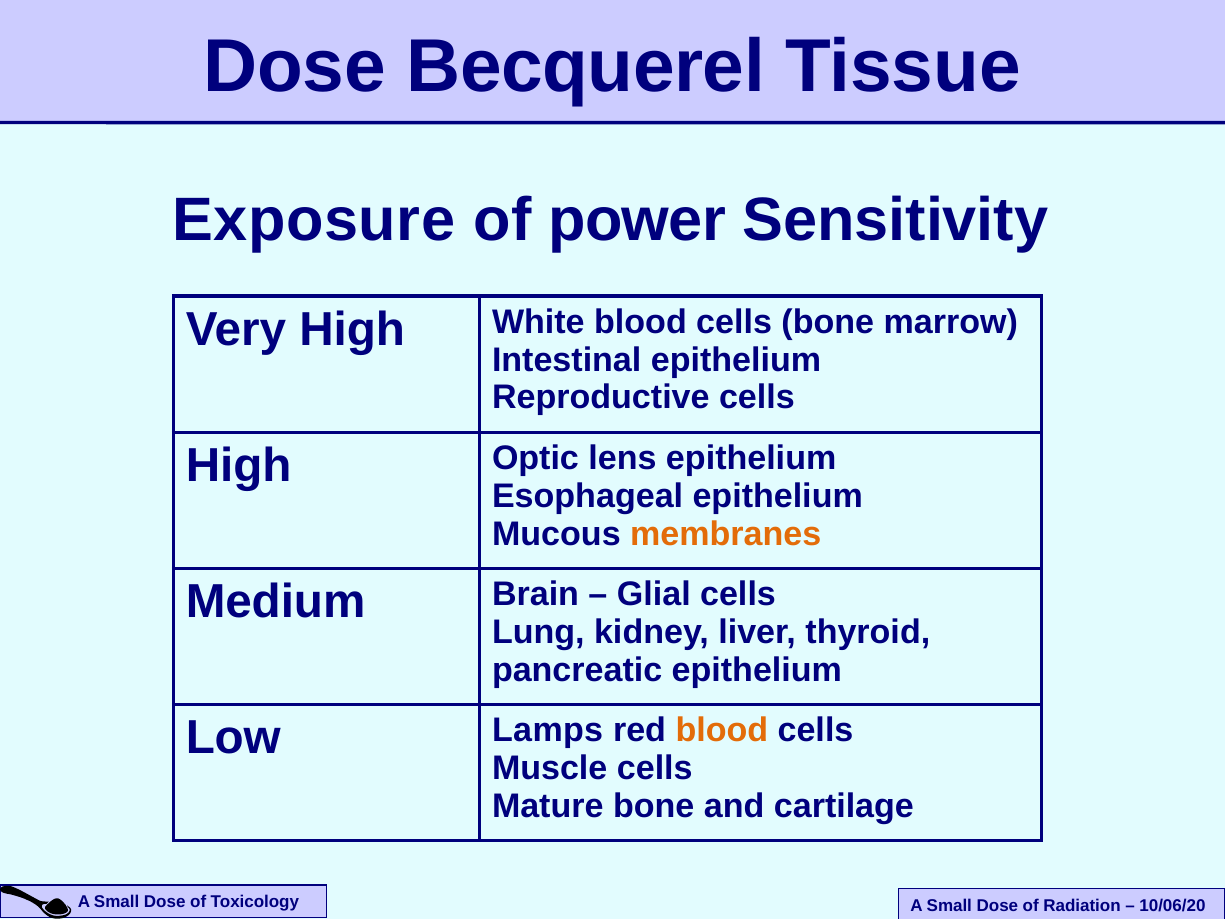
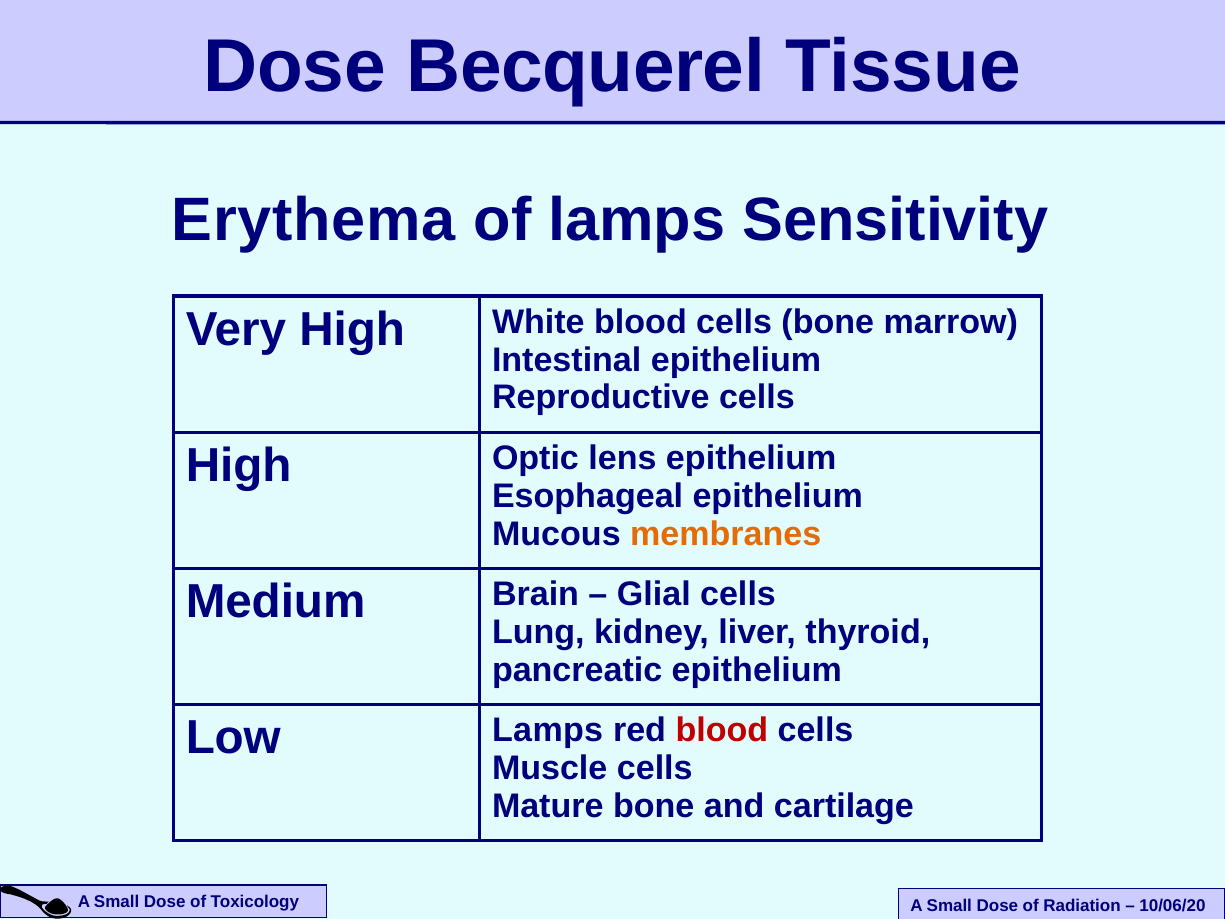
Exposure: Exposure -> Erythema (314, 221)
of power: power -> lamps (637, 221)
blood colour: orange -> red (722, 730)
